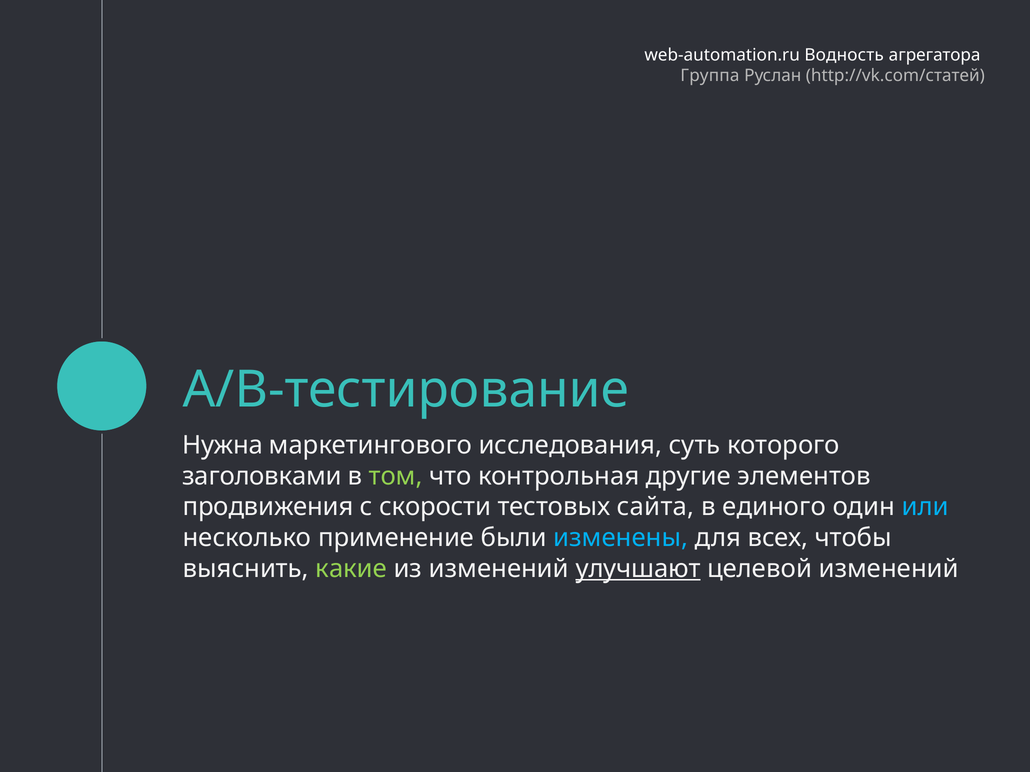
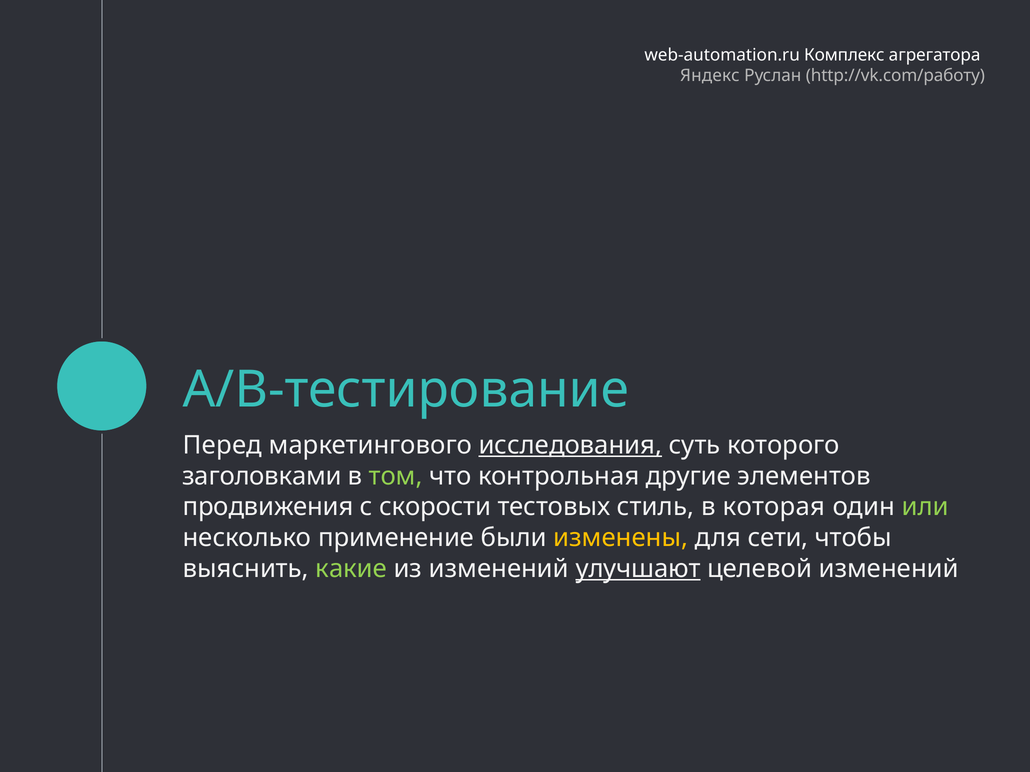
Водность: Водность -> Комплекс (844, 55)
Группа: Группа -> Яндекс (710, 76)
http://vk.com/статей: http://vk.com/статей -> http://vk.com/работу (895, 76)
Нужна: Нужна -> Перед (222, 446)
исследования underline: none -> present (570, 446)
сайта: сайта -> стиль (656, 507)
единого: единого -> которая (774, 507)
или colour: light blue -> light green (925, 507)
изменены colour: light blue -> yellow (621, 538)
всех: всех -> сети (778, 538)
